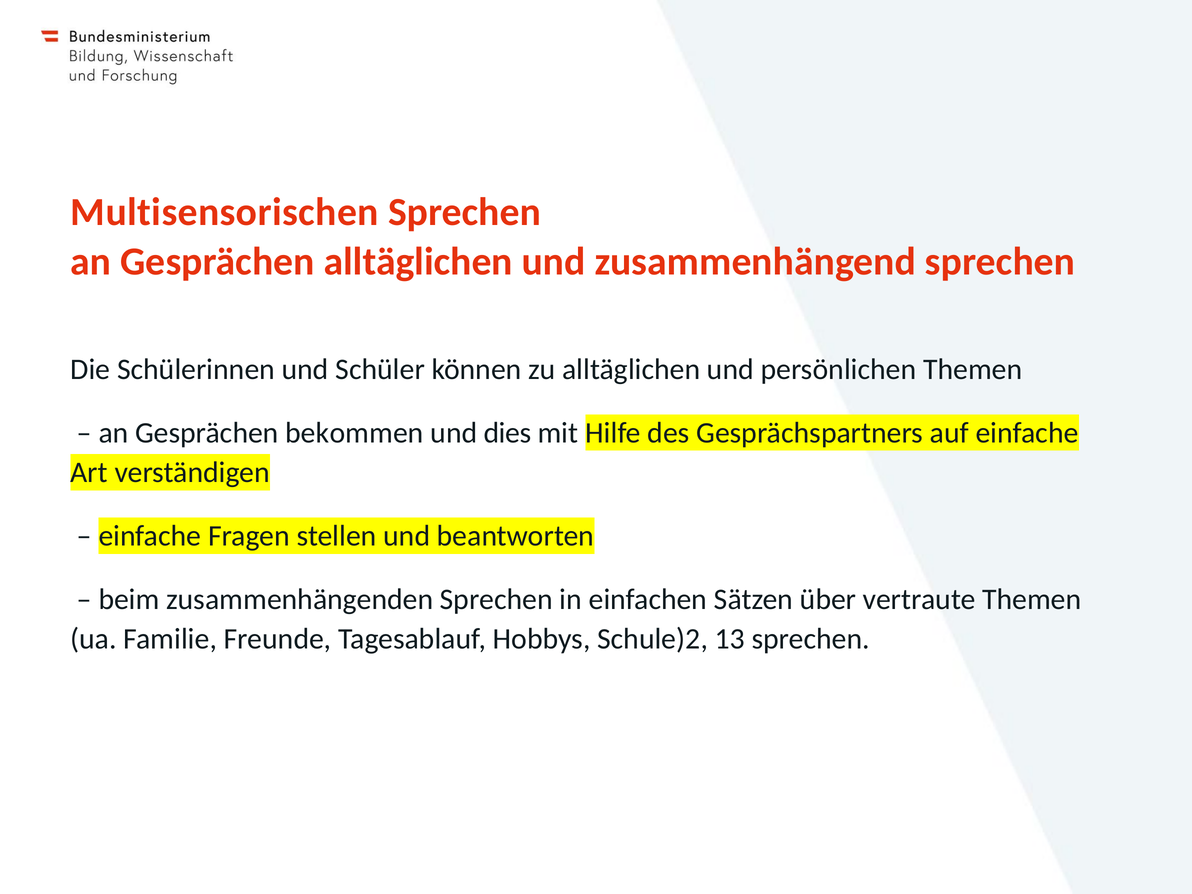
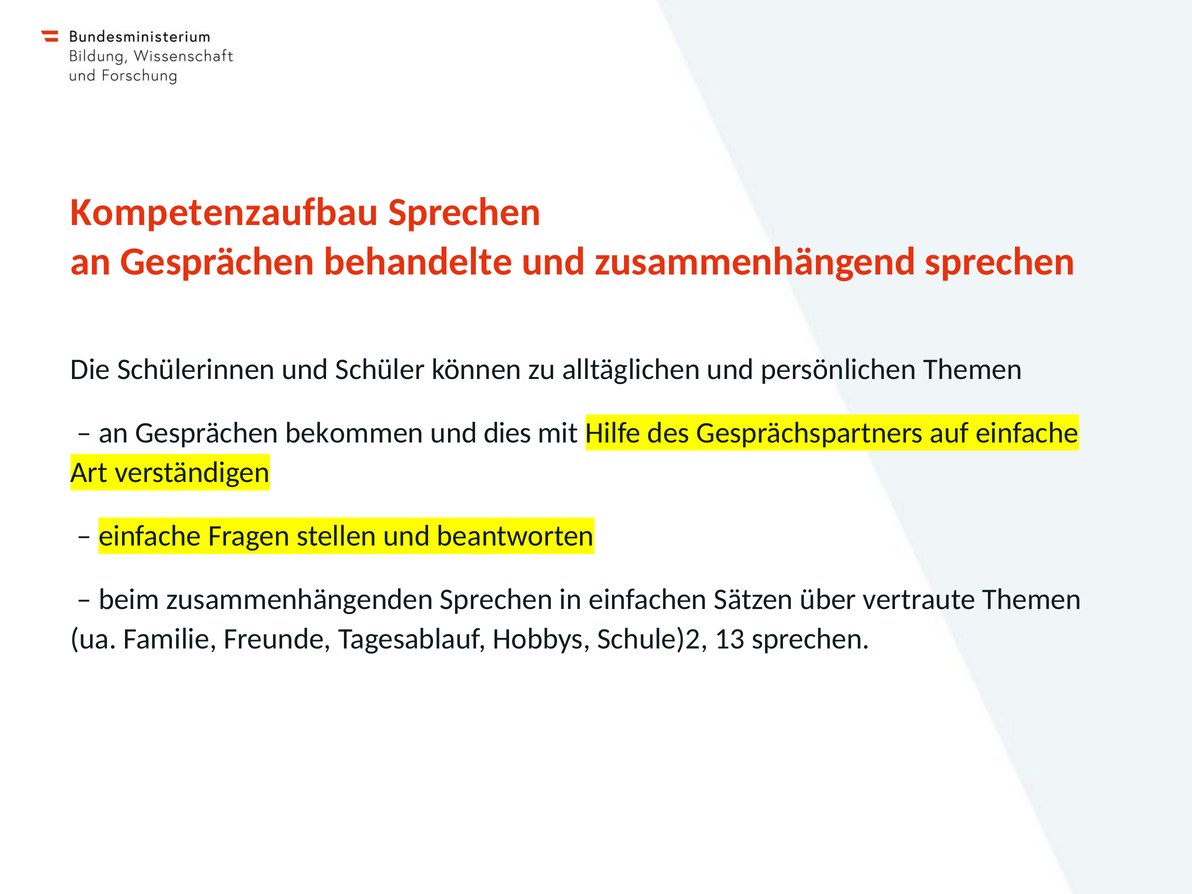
Multisensorischen: Multisensorischen -> Kompetenzaufbau (225, 212)
Gesprächen alltäglichen: alltäglichen -> behandelte (418, 262)
